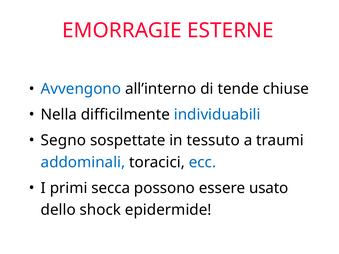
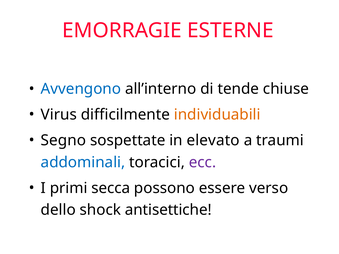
Nella: Nella -> Virus (59, 115)
individuabili colour: blue -> orange (217, 115)
tessuto: tessuto -> elevato (213, 141)
ecc colour: blue -> purple (202, 162)
usato: usato -> verso (269, 188)
epidermide: epidermide -> antisettiche (168, 210)
